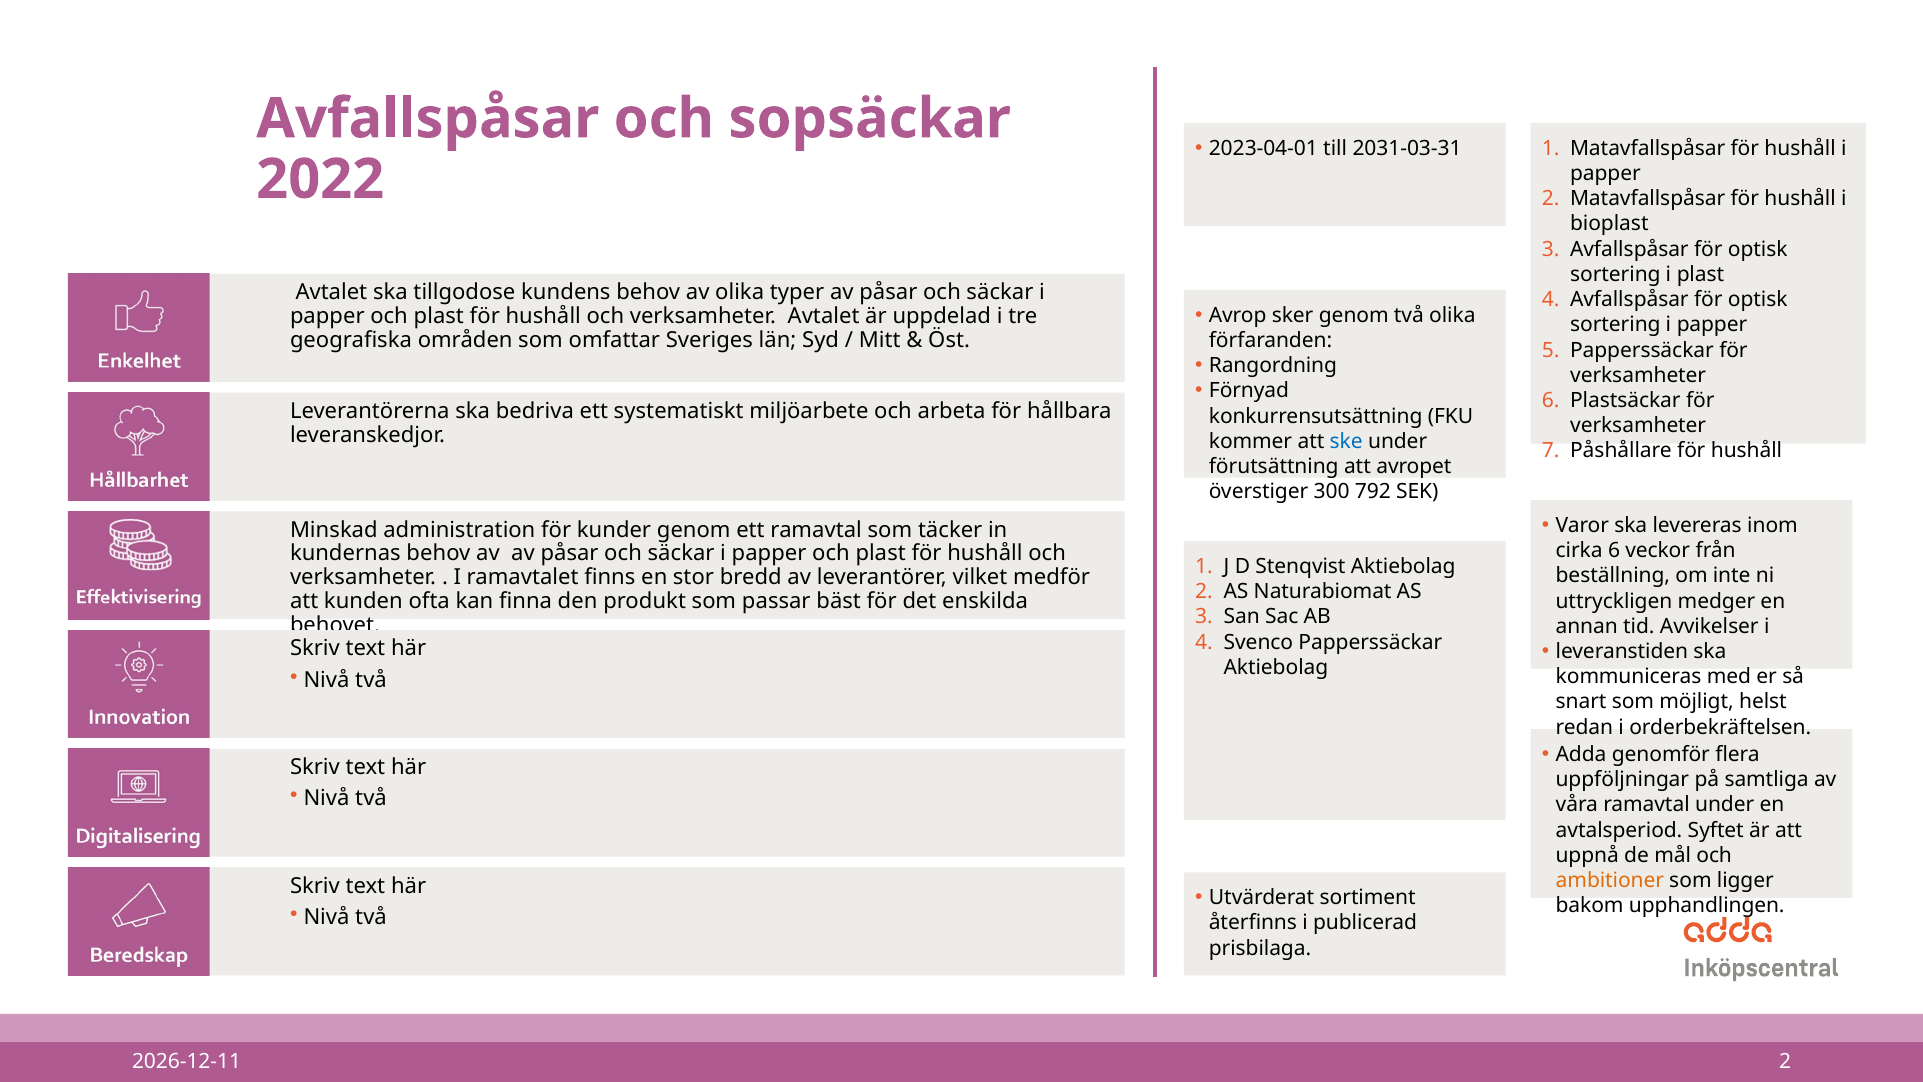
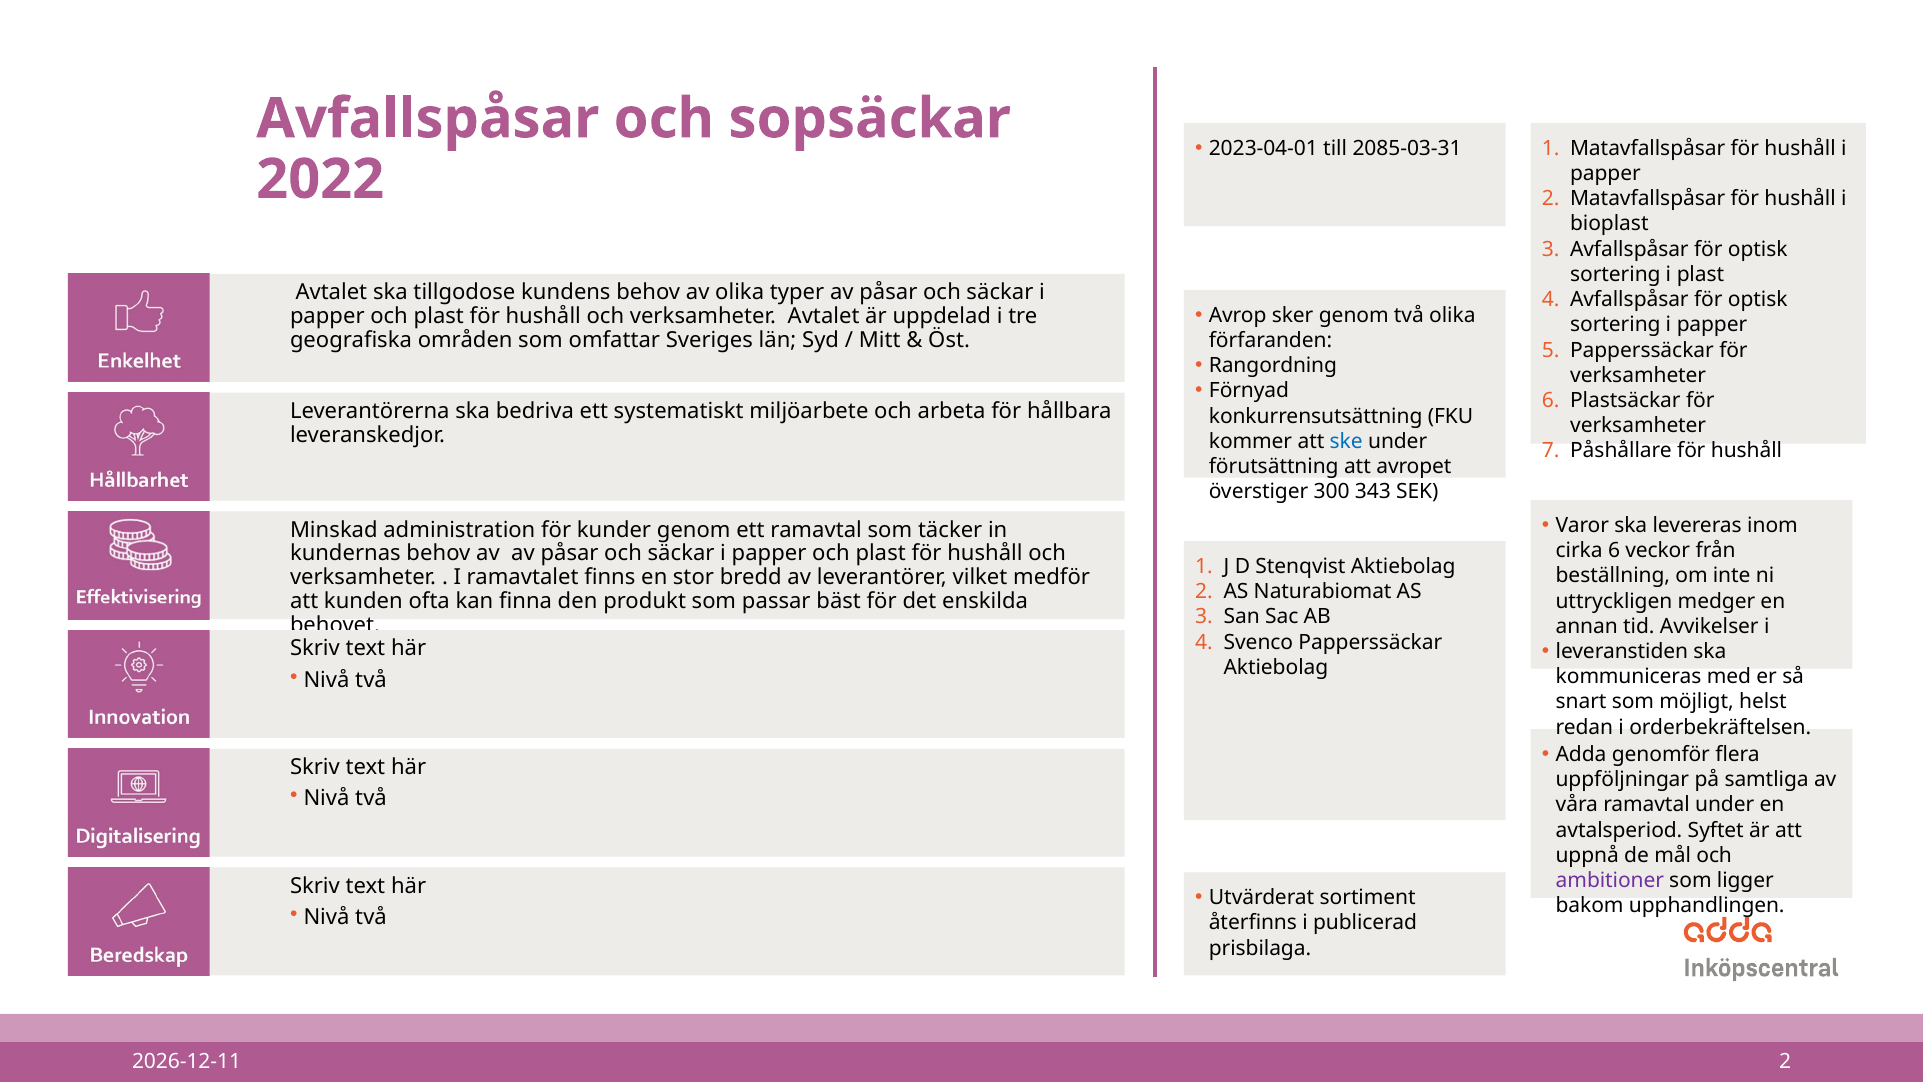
2031-03-31: 2031-03-31 -> 2085-03-31 (1407, 148)
792: 792 -> 343 (1373, 492)
ambitioner colour: orange -> purple (1610, 880)
